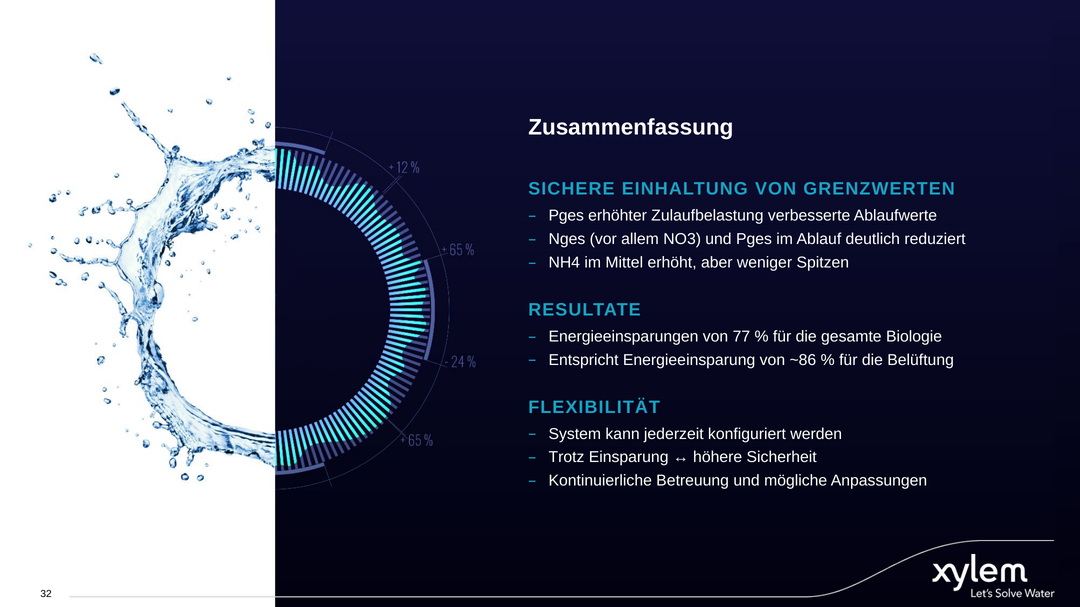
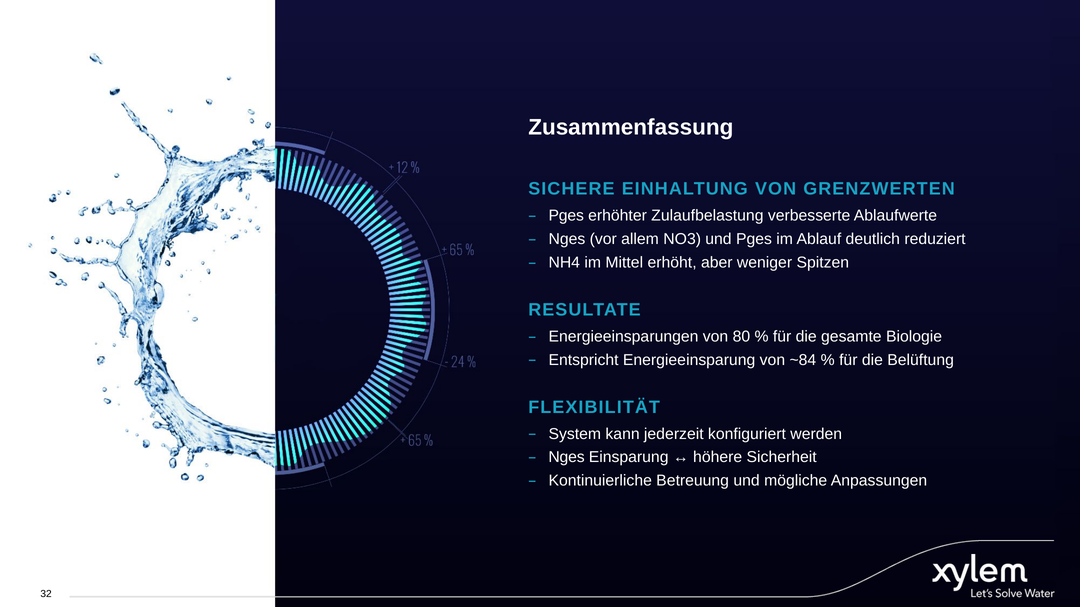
77: 77 -> 80 (741, 337)
~86: ~86 -> ~84 (803, 360)
Trotz: Trotz -> Nges (567, 458)
